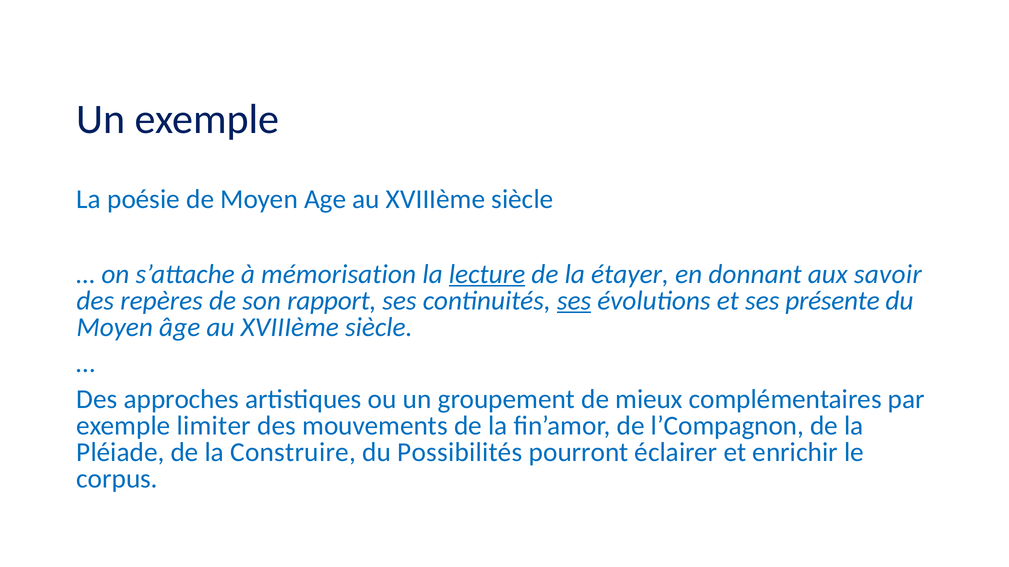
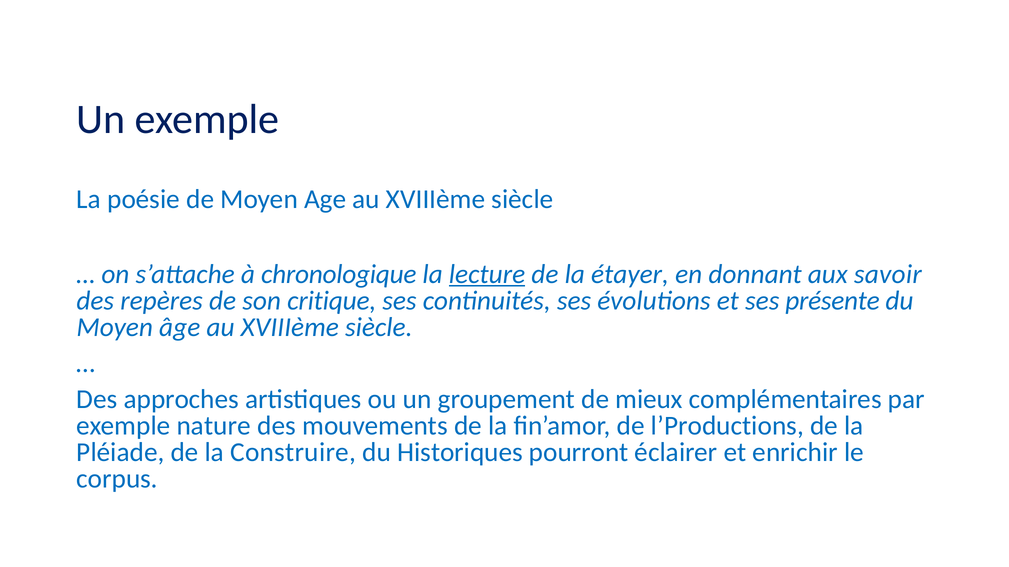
mémorisation: mémorisation -> chronologique (339, 274)
rapport: rapport -> critique (332, 301)
ses underline: present -> none (574, 301)
limiter: limiter -> nature (214, 426)
l’Compagnon: l’Compagnon -> l’Productions (727, 426)
Possibilités: Possibilités -> Historiques (460, 452)
